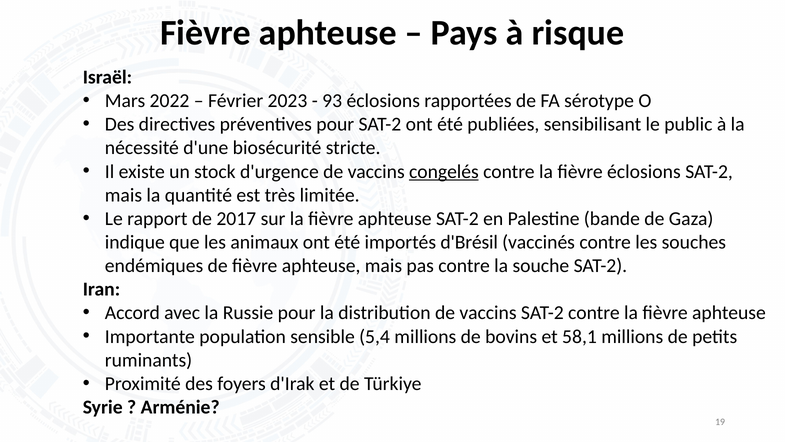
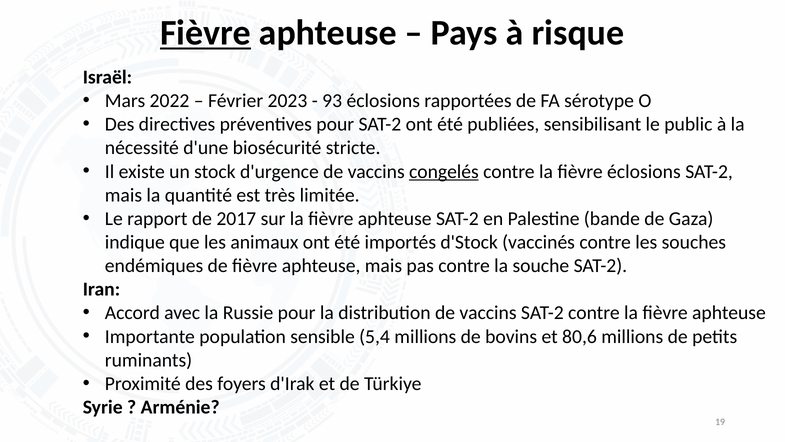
Fièvre underline: none -> present (205, 33)
d'Brésil: d'Brésil -> d'Stock (469, 242)
58,1: 58,1 -> 80,6 (579, 336)
